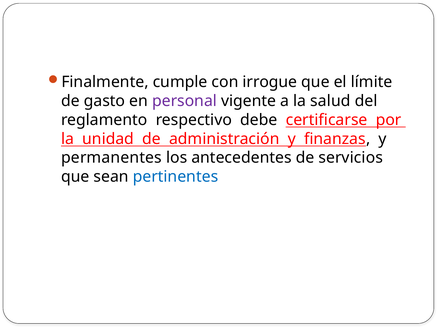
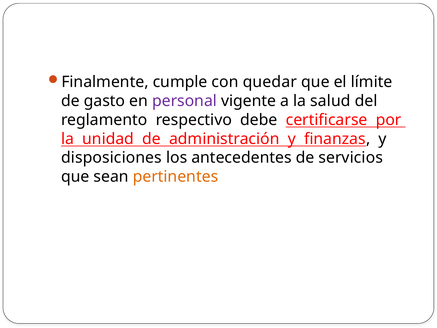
irrogue: irrogue -> quedar (270, 82)
permanentes: permanentes -> disposiciones (111, 158)
pertinentes colour: blue -> orange (175, 177)
